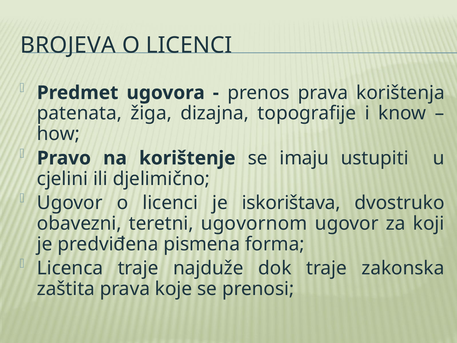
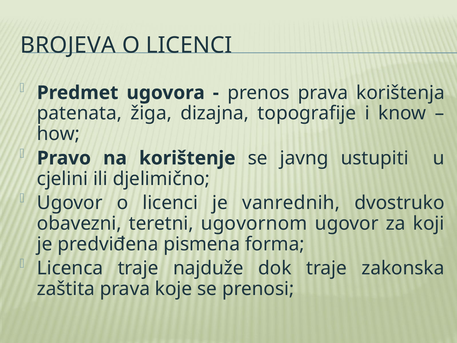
imaju: imaju -> javng (304, 158)
iskorištava: iskorištava -> vanrednih (291, 203)
